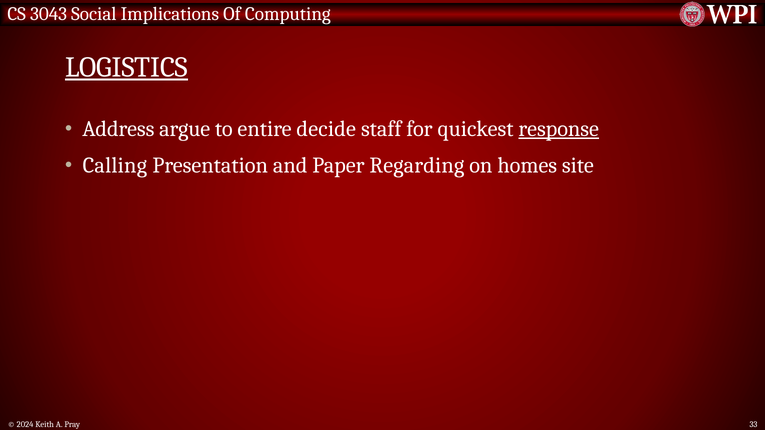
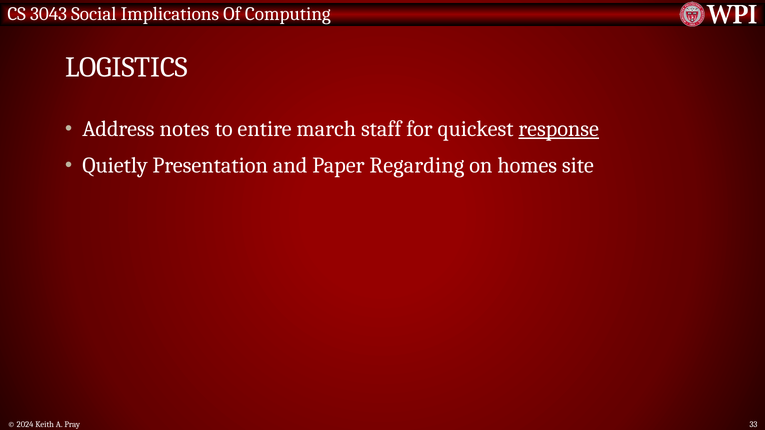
LOGISTICS underline: present -> none (126, 67)
argue: argue -> notes (185, 129)
decide: decide -> march (326, 129)
Calling: Calling -> Quietly (115, 166)
